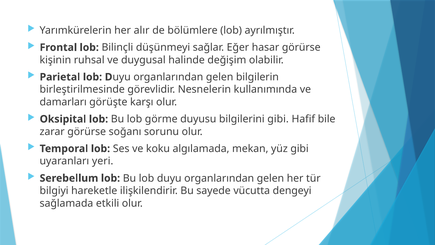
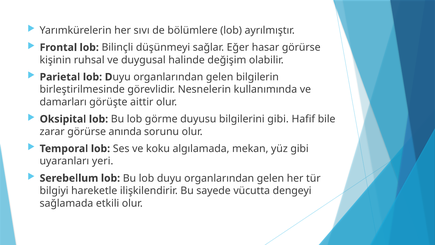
alır: alır -> sıvı (142, 30)
karşı: karşı -> aittir (142, 102)
soğanı: soğanı -> anında (125, 131)
